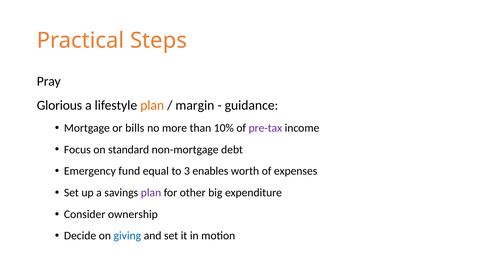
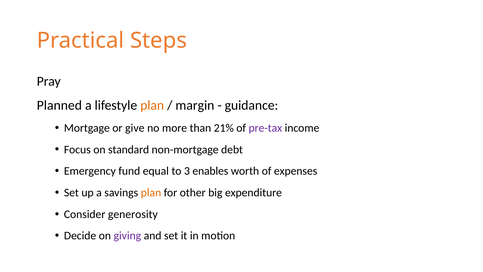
Glorious: Glorious -> Planned (59, 105)
bills: bills -> give (135, 128)
10%: 10% -> 21% (224, 128)
plan colour: purple -> orange (151, 192)
ownership: ownership -> generosity (133, 214)
giving colour: blue -> purple (127, 236)
